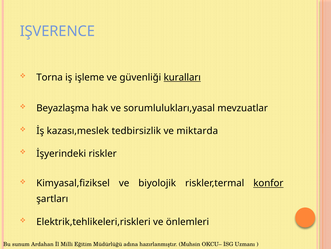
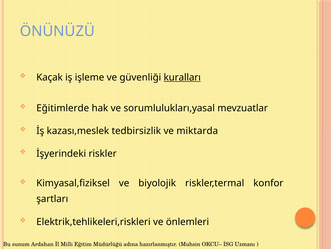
IŞVERENCE: IŞVERENCE -> ÖNÜNÜZÜ (57, 31)
Torna: Torna -> Kaçak (50, 77)
Beyazlaşma: Beyazlaşma -> Eğitimlerde (63, 108)
konfor underline: present -> none (268, 183)
